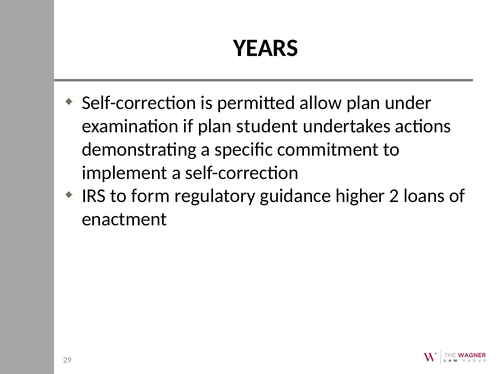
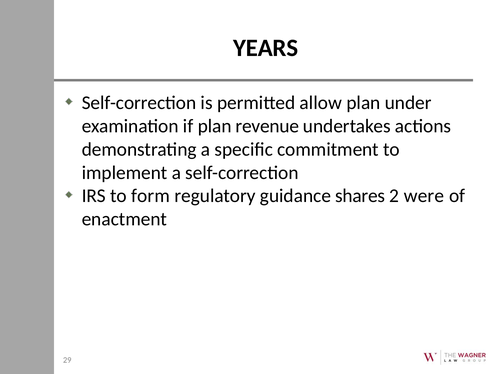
student: student -> revenue (267, 126)
higher: higher -> shares (360, 196)
loans: loans -> were (424, 196)
